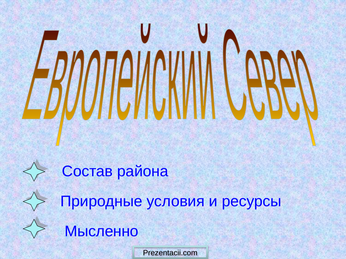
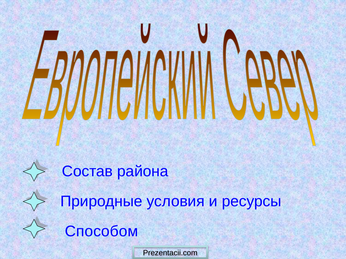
Мысленно: Мысленно -> Способом (101, 232)
